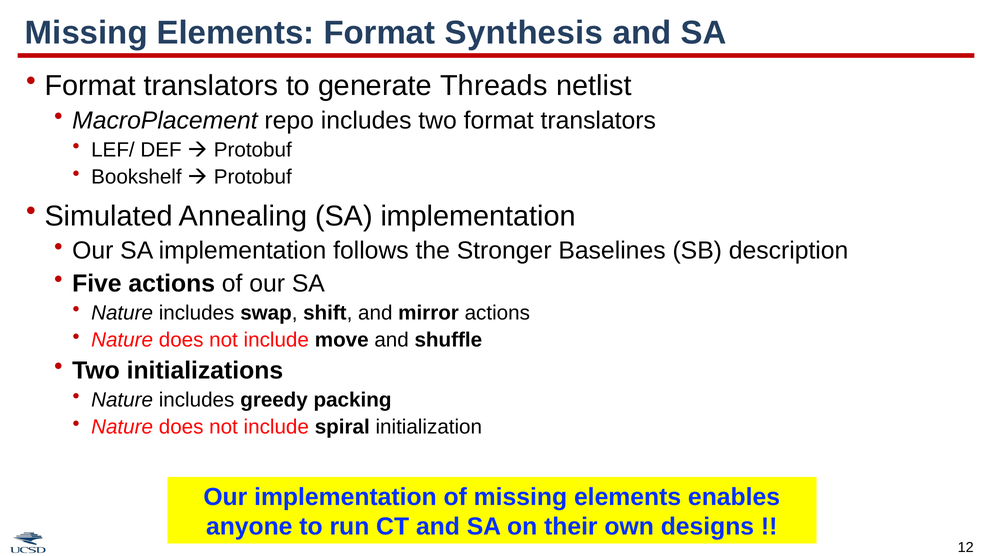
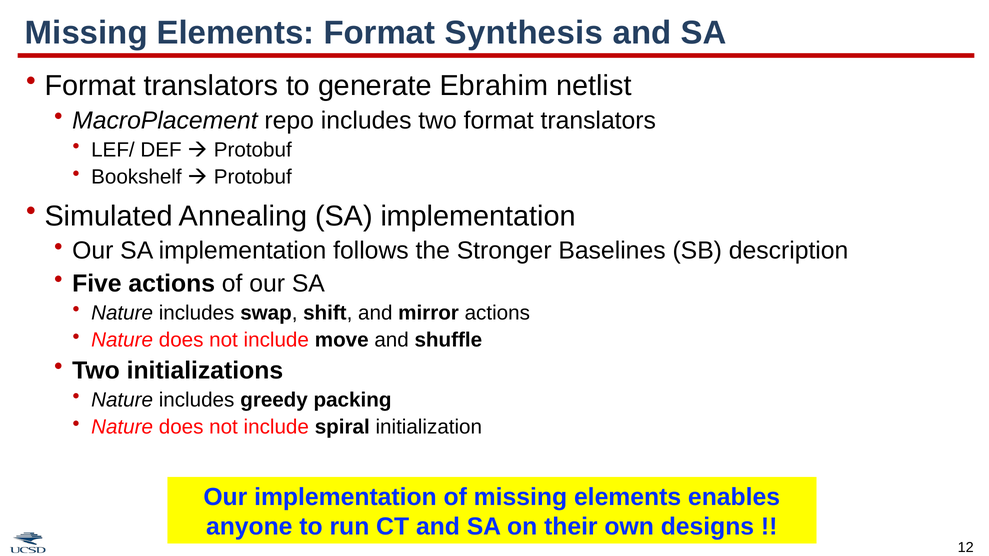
Threads: Threads -> Ebrahim (494, 86)
